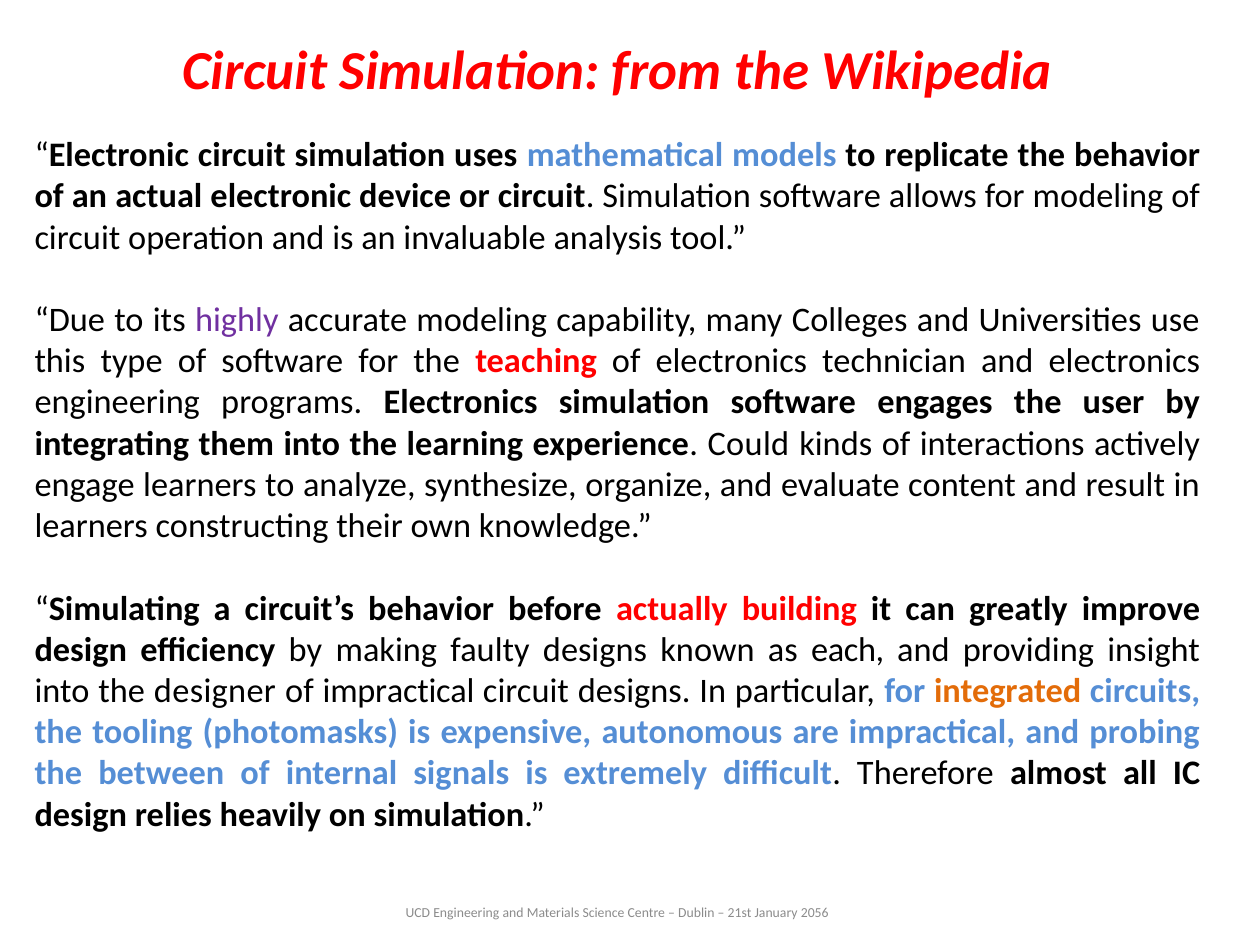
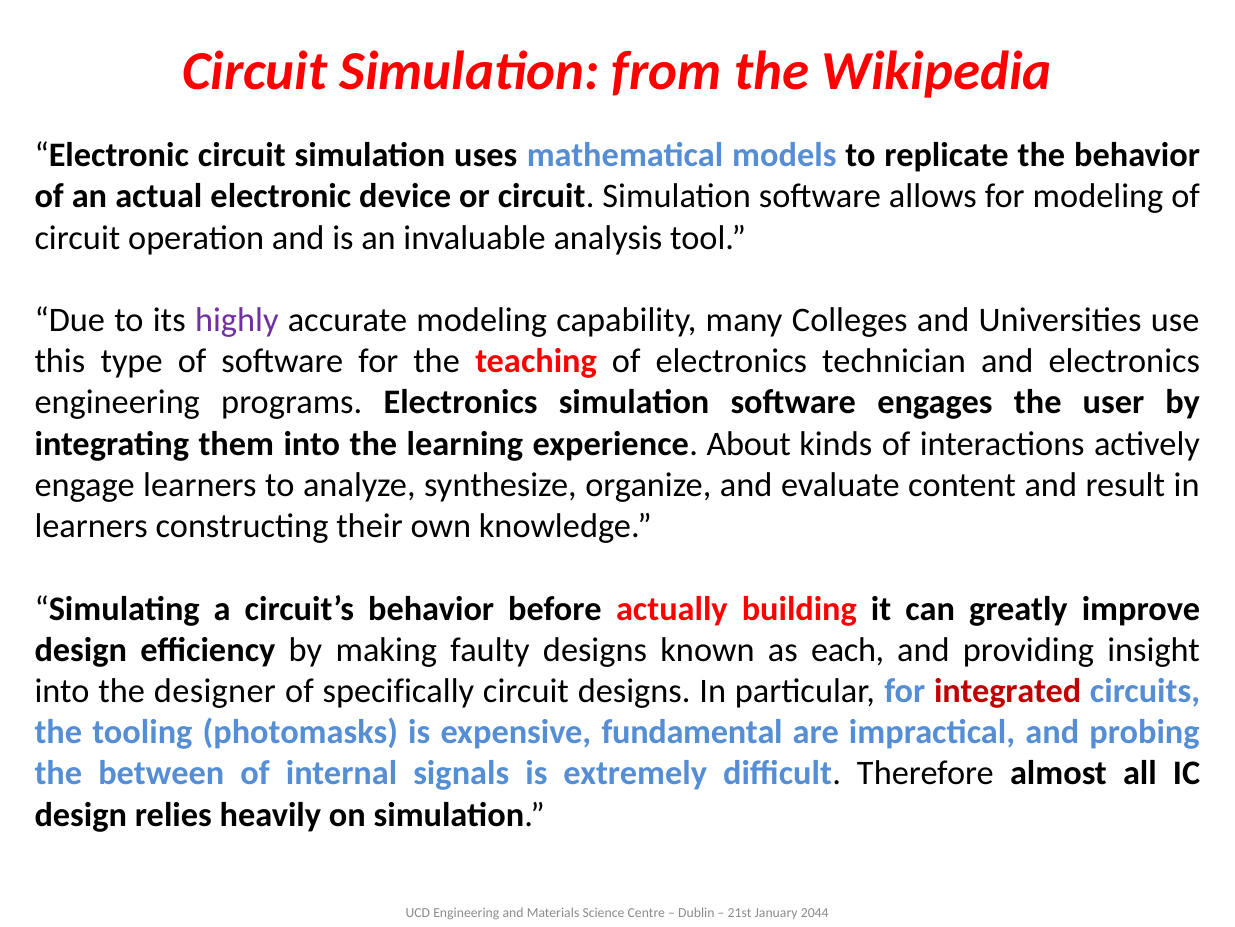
Could: Could -> About (749, 443)
of impractical: impractical -> specifically (398, 691)
integrated colour: orange -> red (1008, 691)
autonomous: autonomous -> fundamental (692, 732)
2056: 2056 -> 2044 (815, 912)
